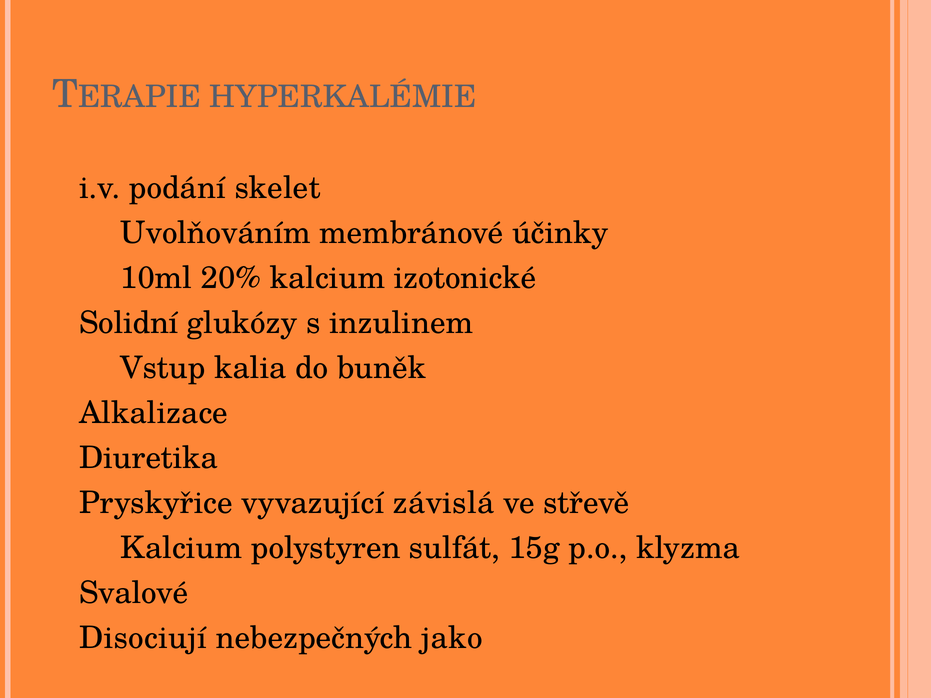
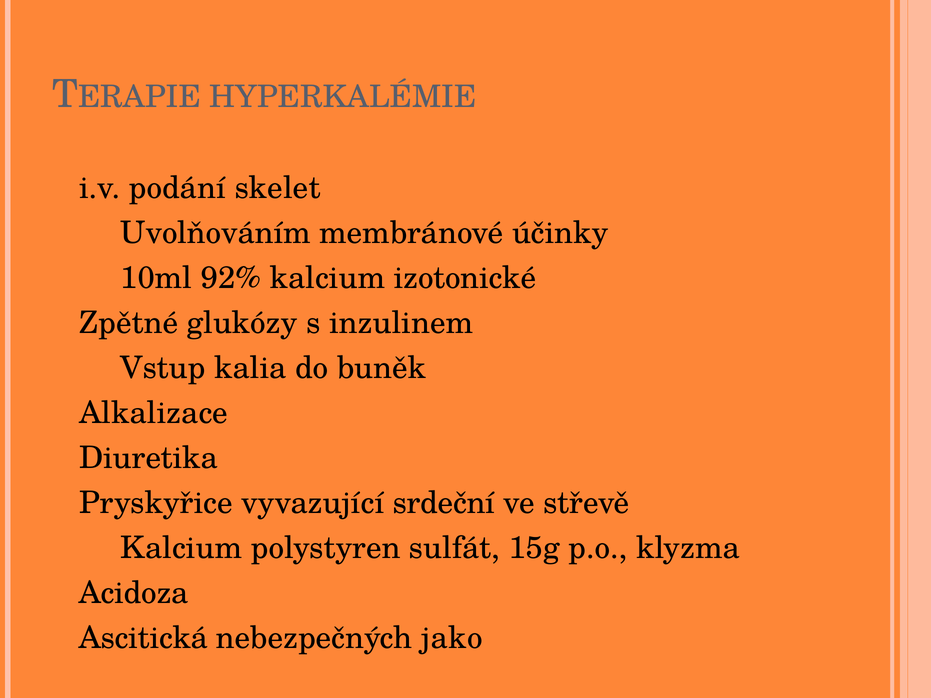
20%: 20% -> 92% (231, 278)
Solidní: Solidní -> Zpětné (129, 323)
závislá: závislá -> srdeční (444, 503)
Svalové: Svalové -> Acidoza (134, 593)
Disociují: Disociují -> Ascitická (143, 638)
